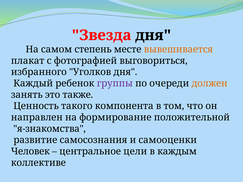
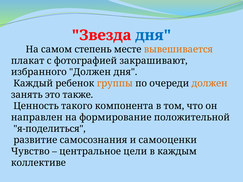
дня colour: black -> blue (153, 35)
выговориться: выговориться -> закрашивают (154, 61)
избранного Уголков: Уголков -> Должен (90, 72)
группы colour: purple -> orange (115, 84)
я-знакомства: я-знакомства -> я-поделиться (50, 129)
Человек: Человек -> Чувство (30, 152)
